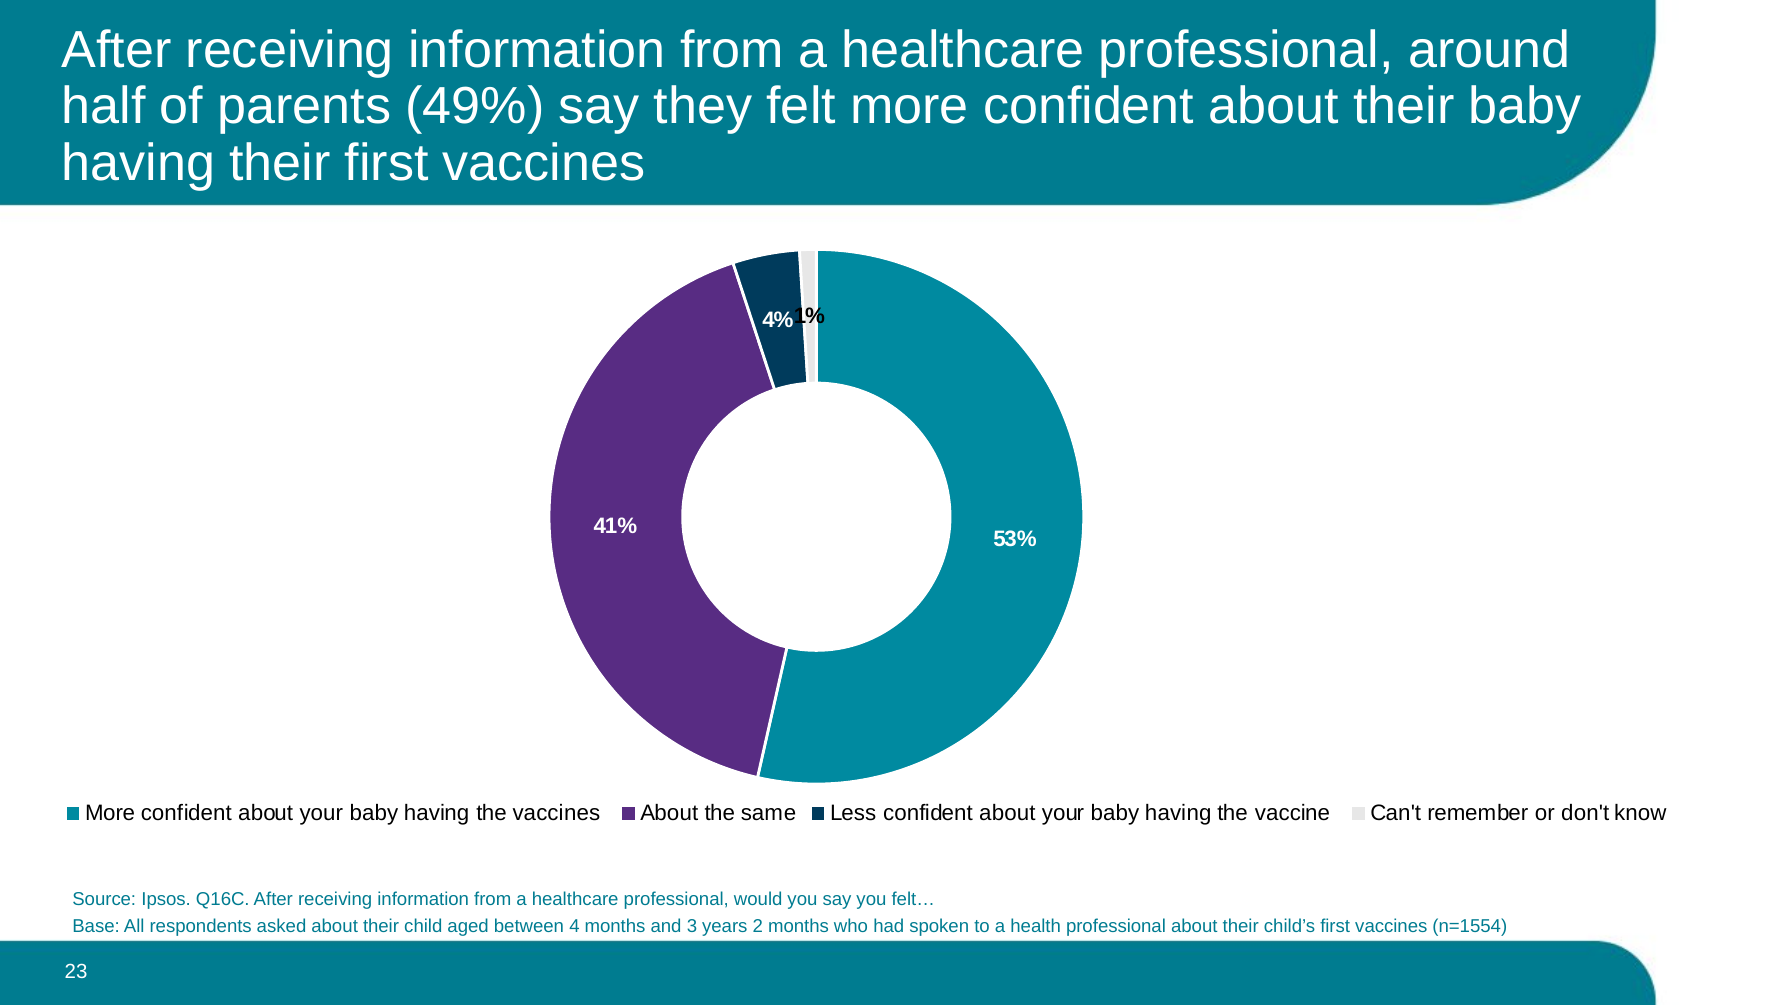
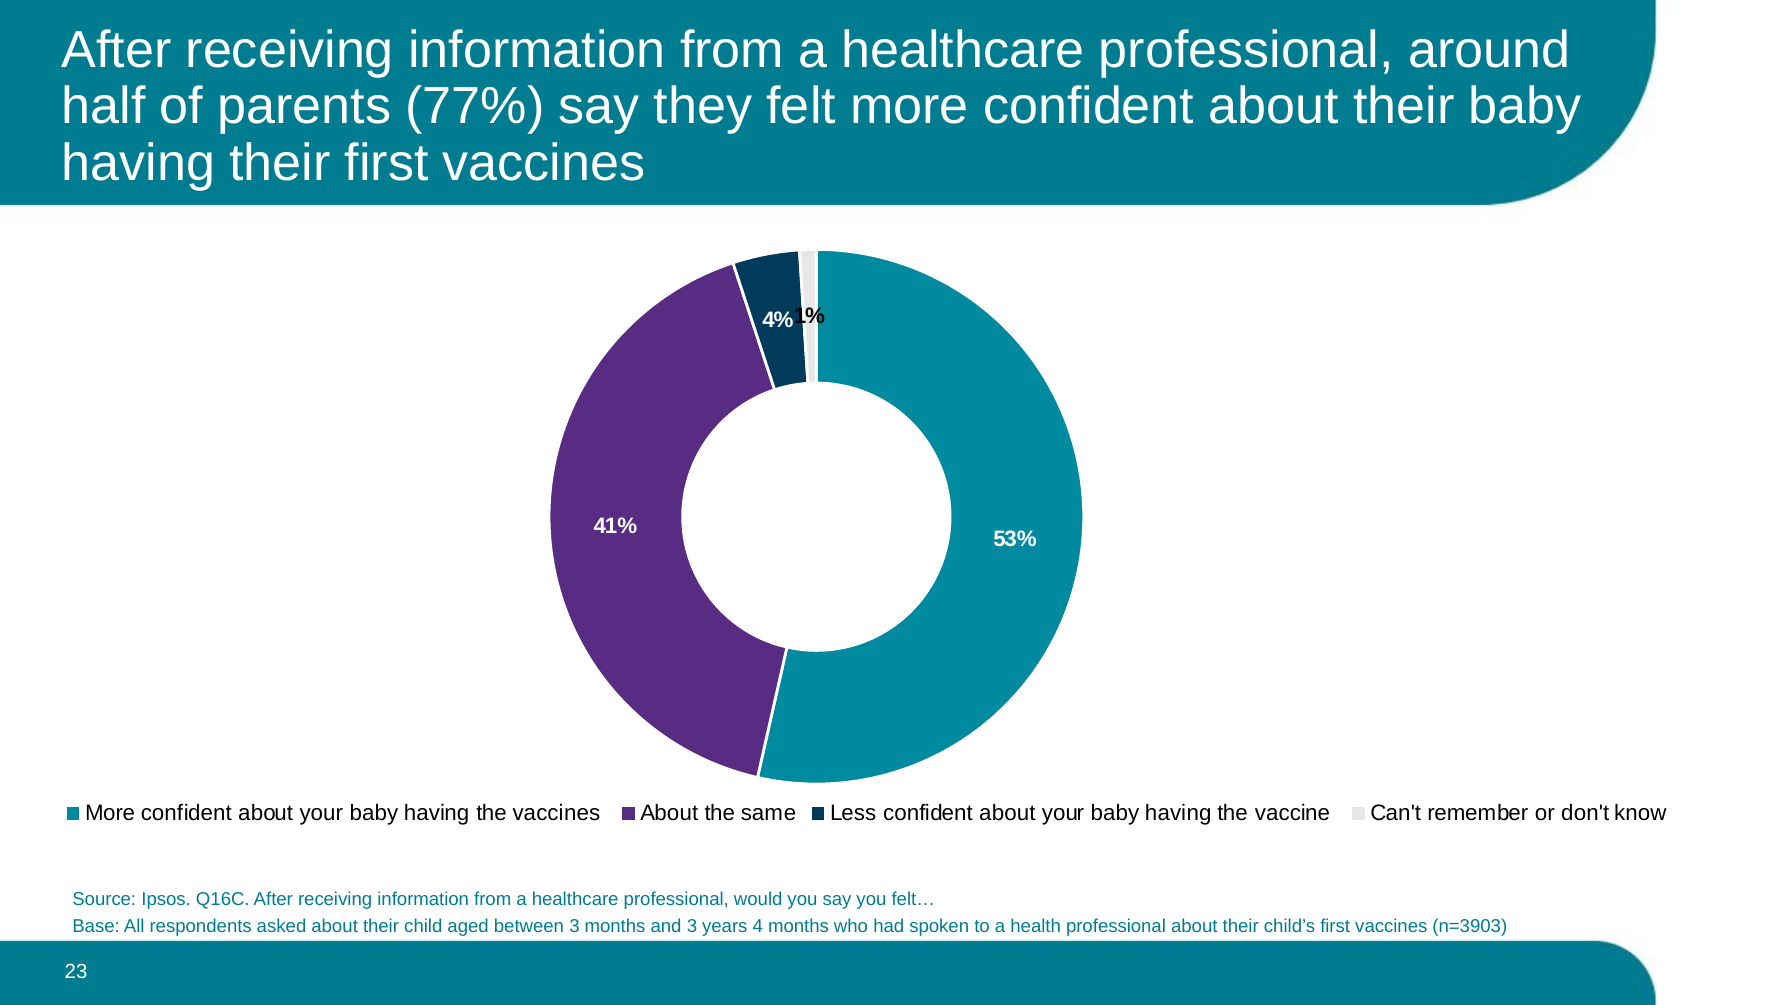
49%: 49% -> 77% (475, 107)
between 4: 4 -> 3 (574, 926)
2: 2 -> 4 (758, 926)
n=1554: n=1554 -> n=3903 (1470, 926)
